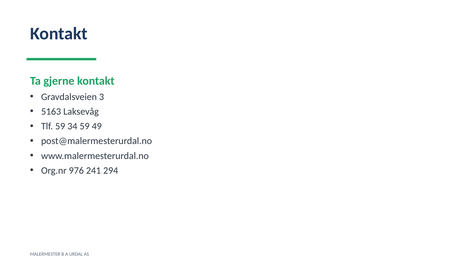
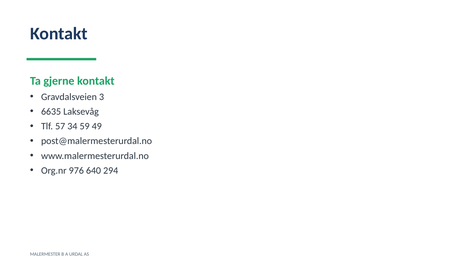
5163: 5163 -> 6635 (51, 112)
Tlf 59: 59 -> 57 (60, 127)
241: 241 -> 640 (94, 171)
